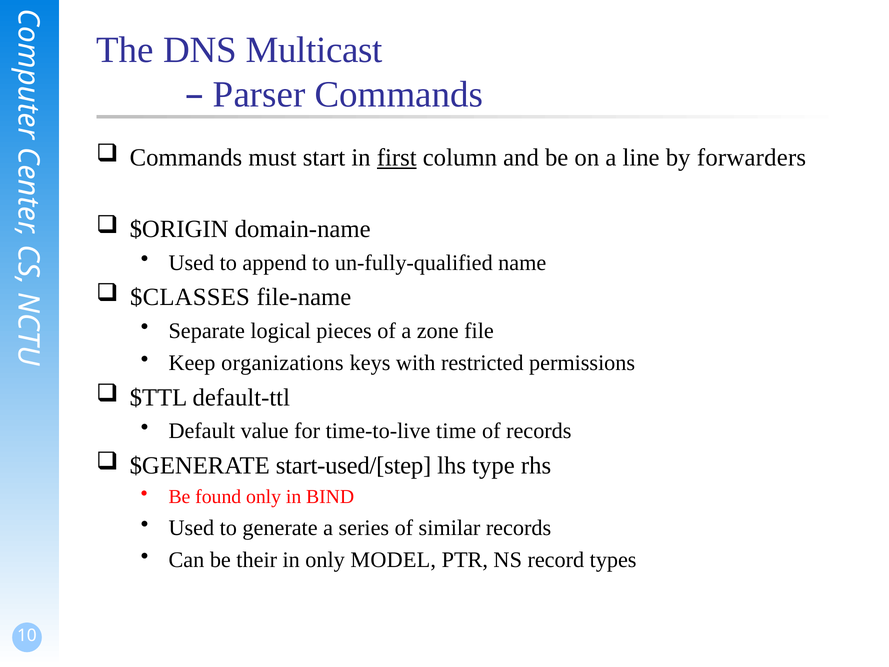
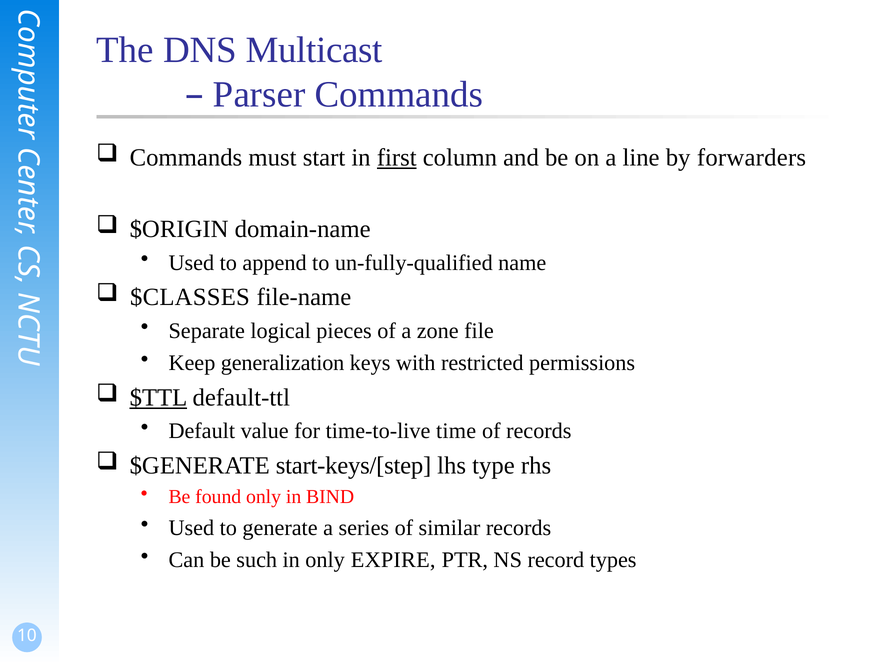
organizations: organizations -> generalization (283, 363)
$TTL underline: none -> present (158, 397)
start-used/[step: start-used/[step -> start-keys/[step (354, 466)
their: their -> such (257, 560)
MODEL: MODEL -> EXPIRE (393, 560)
